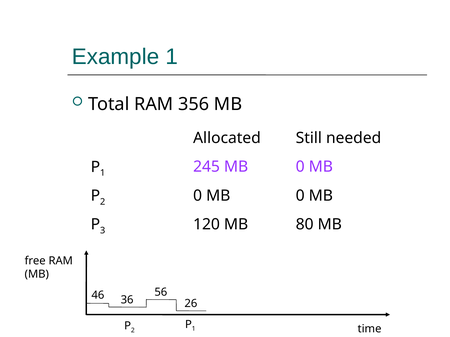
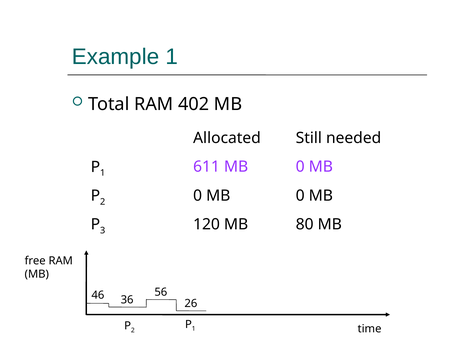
356: 356 -> 402 (194, 104)
245: 245 -> 611 (207, 167)
